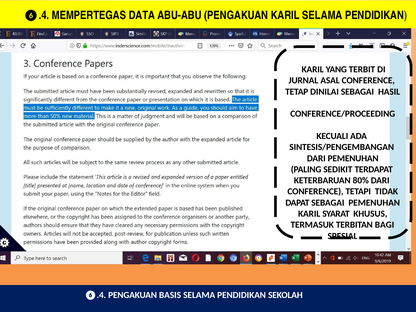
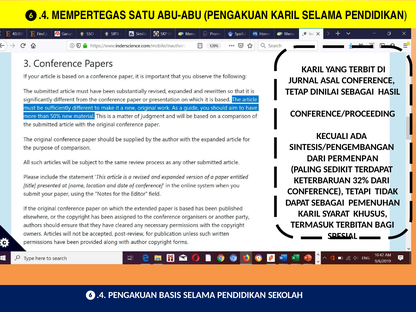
DATA: DATA -> SATU (142, 15)
DARI PEMENUHAN: PEMENUHAN -> PERMENPAN (353, 158)
80%: 80% -> 32% (361, 181)
